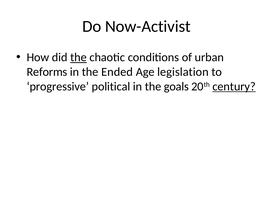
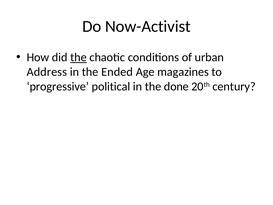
Reforms: Reforms -> Address (47, 72)
legislation: legislation -> magazines (183, 72)
goals: goals -> done (176, 86)
century underline: present -> none (234, 86)
